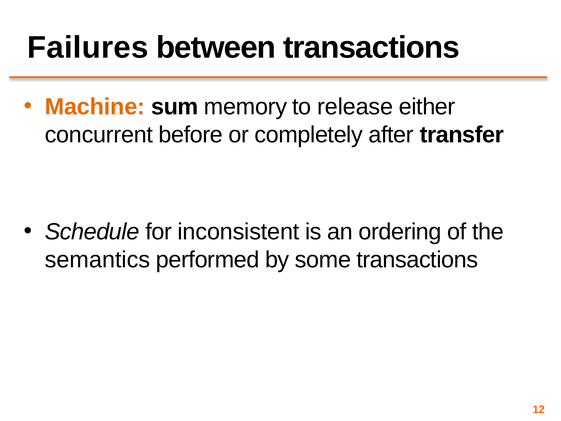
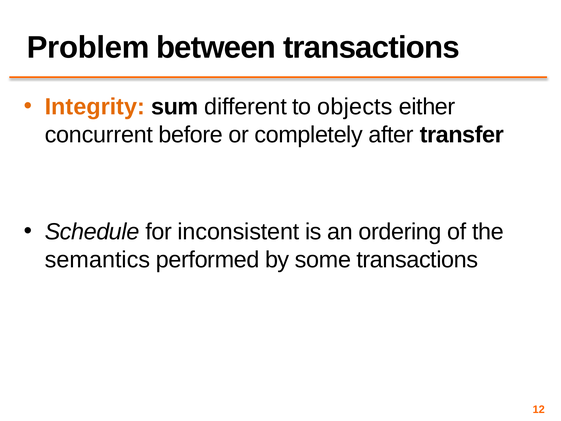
Failures: Failures -> Problem (88, 47)
Machine: Machine -> Integrity (95, 107)
memory: memory -> different (246, 107)
release: release -> objects (355, 107)
